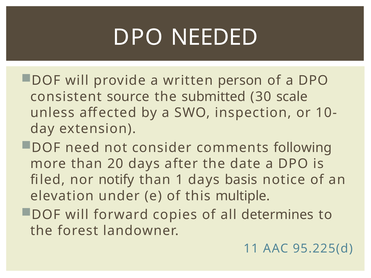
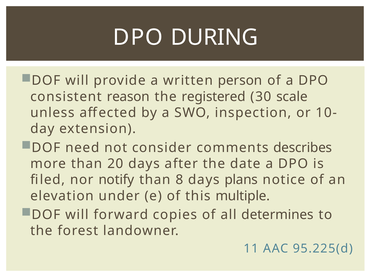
NEEDED: NEEDED -> DURING (214, 37)
source: source -> reason (128, 97)
submitted: submitted -> registered (214, 97)
following: following -> describes (303, 148)
1: 1 -> 8 (179, 180)
basis: basis -> plans (241, 180)
